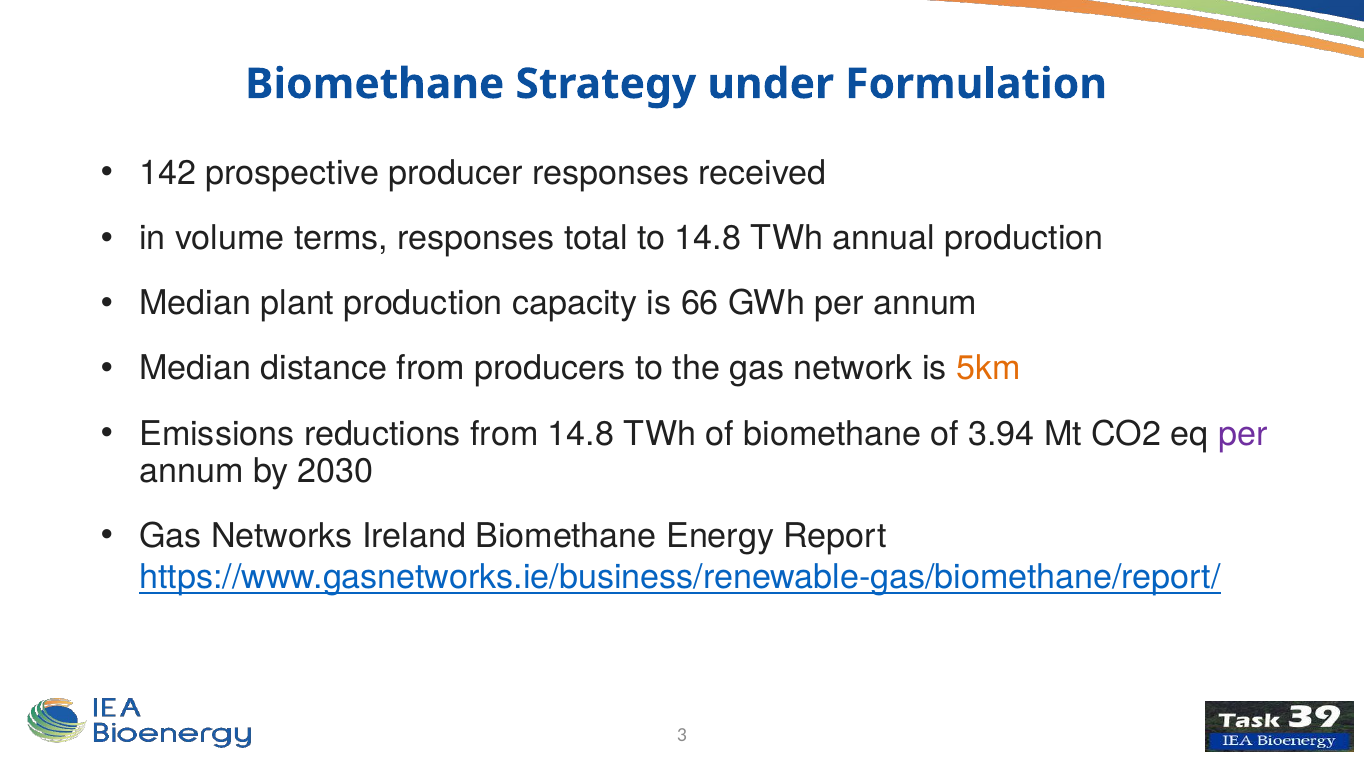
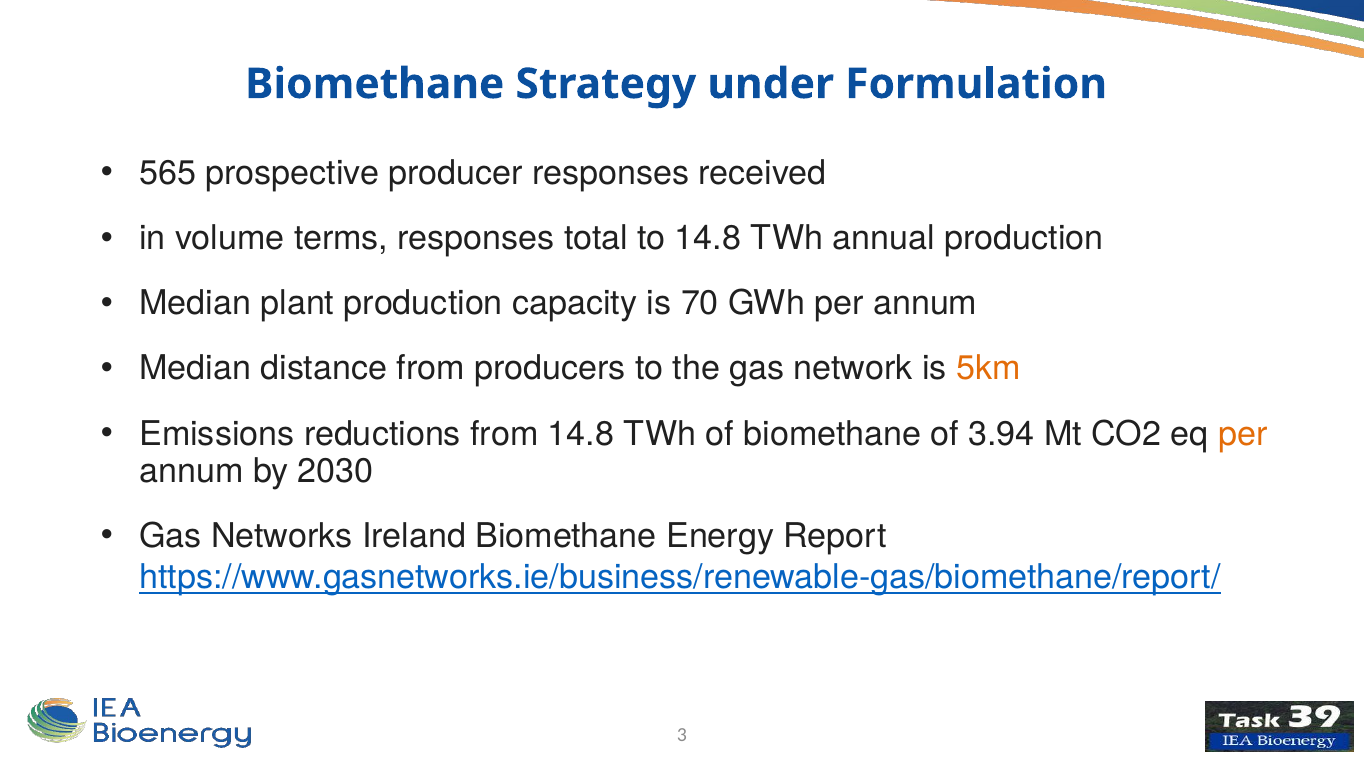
142: 142 -> 565 (168, 173)
66: 66 -> 70 (700, 304)
per colour: purple -> orange (1243, 434)
